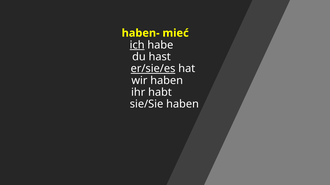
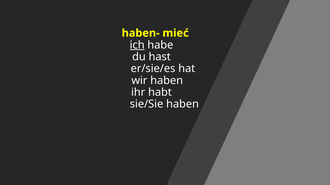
er/sie/es underline: present -> none (153, 69)
